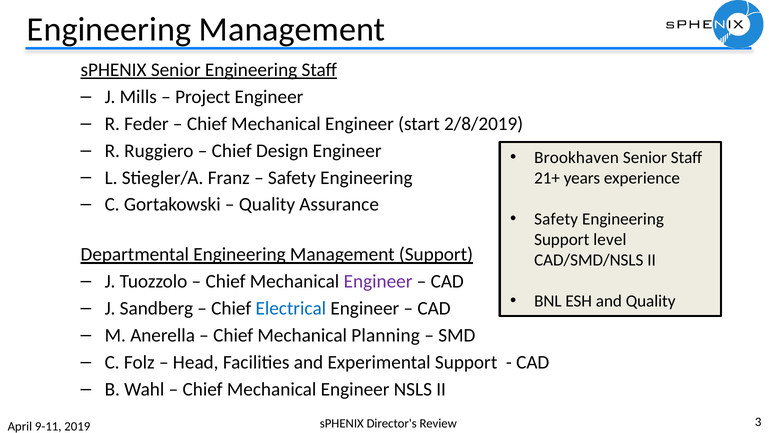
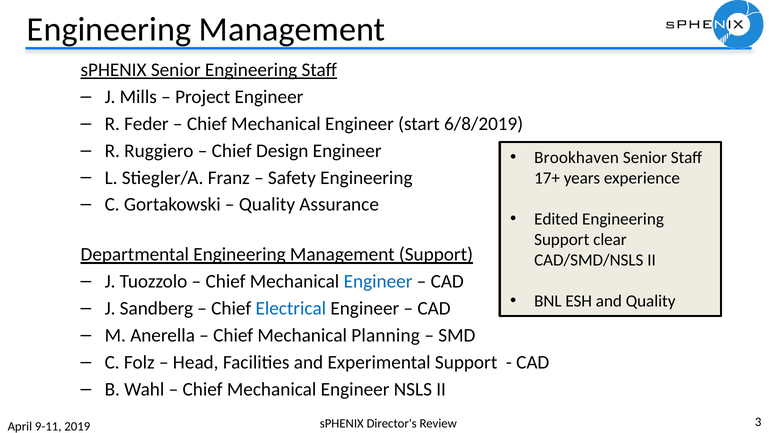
2/8/2019: 2/8/2019 -> 6/8/2019 (484, 124)
21+: 21+ -> 17+ (547, 178)
Safety: Safety -> Edited (556, 219)
level: level -> clear (610, 239)
Engineer colour: purple -> blue (378, 281)
